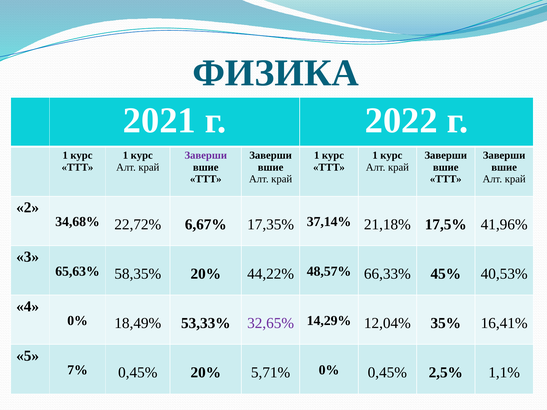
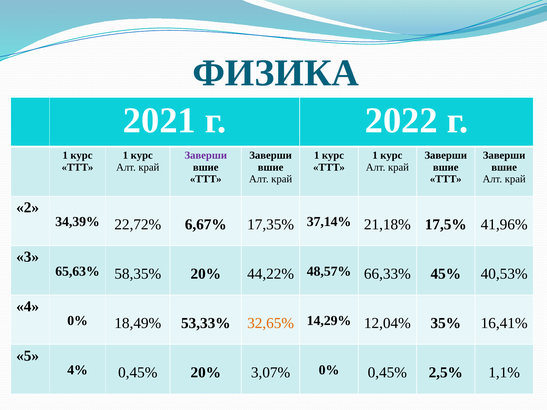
34,68%: 34,68% -> 34,39% (77, 222)
32,65% colour: purple -> orange (271, 323)
7%: 7% -> 4% (78, 370)
5,71%: 5,71% -> 3,07% (271, 373)
